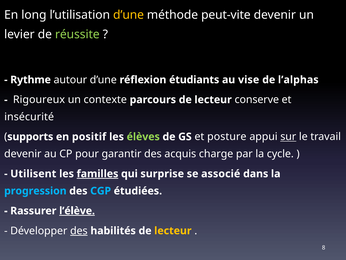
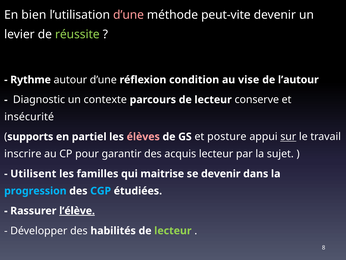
long: long -> bien (34, 15)
d’une colour: yellow -> pink (129, 15)
étudiants: étudiants -> condition (194, 80)
l’alphas: l’alphas -> l’autour (298, 80)
Rigoureux: Rigoureux -> Diagnostic (39, 99)
positif: positif -> partiel (89, 136)
élèves colour: light green -> pink (143, 136)
devenir: devenir -> inscrire (23, 154)
acquis charge: charge -> lecteur (216, 154)
cycle: cycle -> sujet (280, 154)
familles underline: present -> none (98, 173)
surprise: surprise -> maitrise (162, 173)
se associé: associé -> devenir (221, 173)
des underline: present -> none (79, 230)
lecteur colour: yellow -> light green (173, 230)
